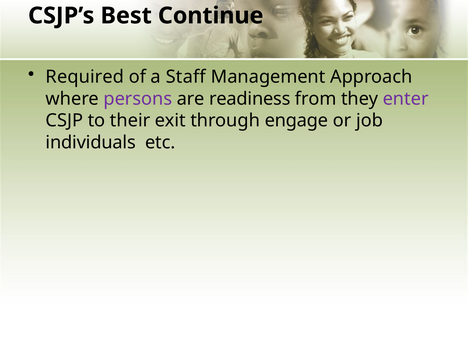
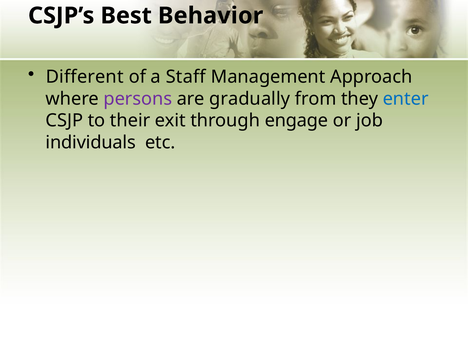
Continue: Continue -> Behavior (211, 16)
Required: Required -> Different (85, 77)
readiness: readiness -> gradually (250, 99)
enter colour: purple -> blue (406, 99)
